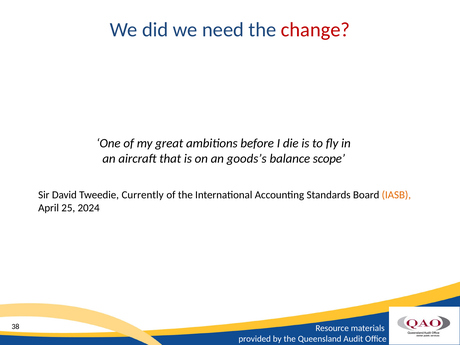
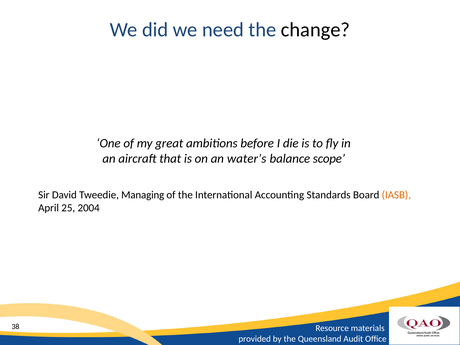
change colour: red -> black (316, 30)
goods’s: goods’s -> water’s (247, 159)
Currently: Currently -> Managing (143, 195)
2024: 2024 -> 2004 (89, 208)
